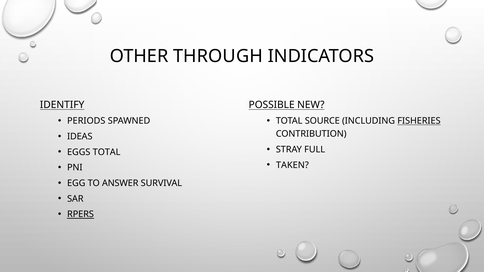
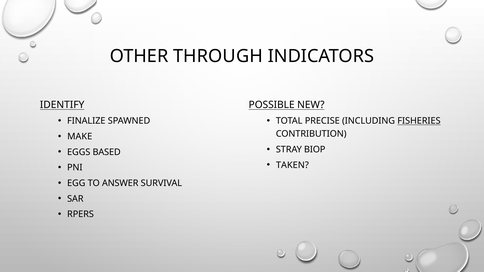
PERIODS: PERIODS -> FINALIZE (86, 121)
SOURCE: SOURCE -> PRECISE (322, 121)
IDEAS: IDEAS -> MAKE (80, 137)
FULL: FULL -> BIOP (315, 150)
EGGS TOTAL: TOTAL -> BASED (107, 152)
RPERS underline: present -> none (81, 215)
